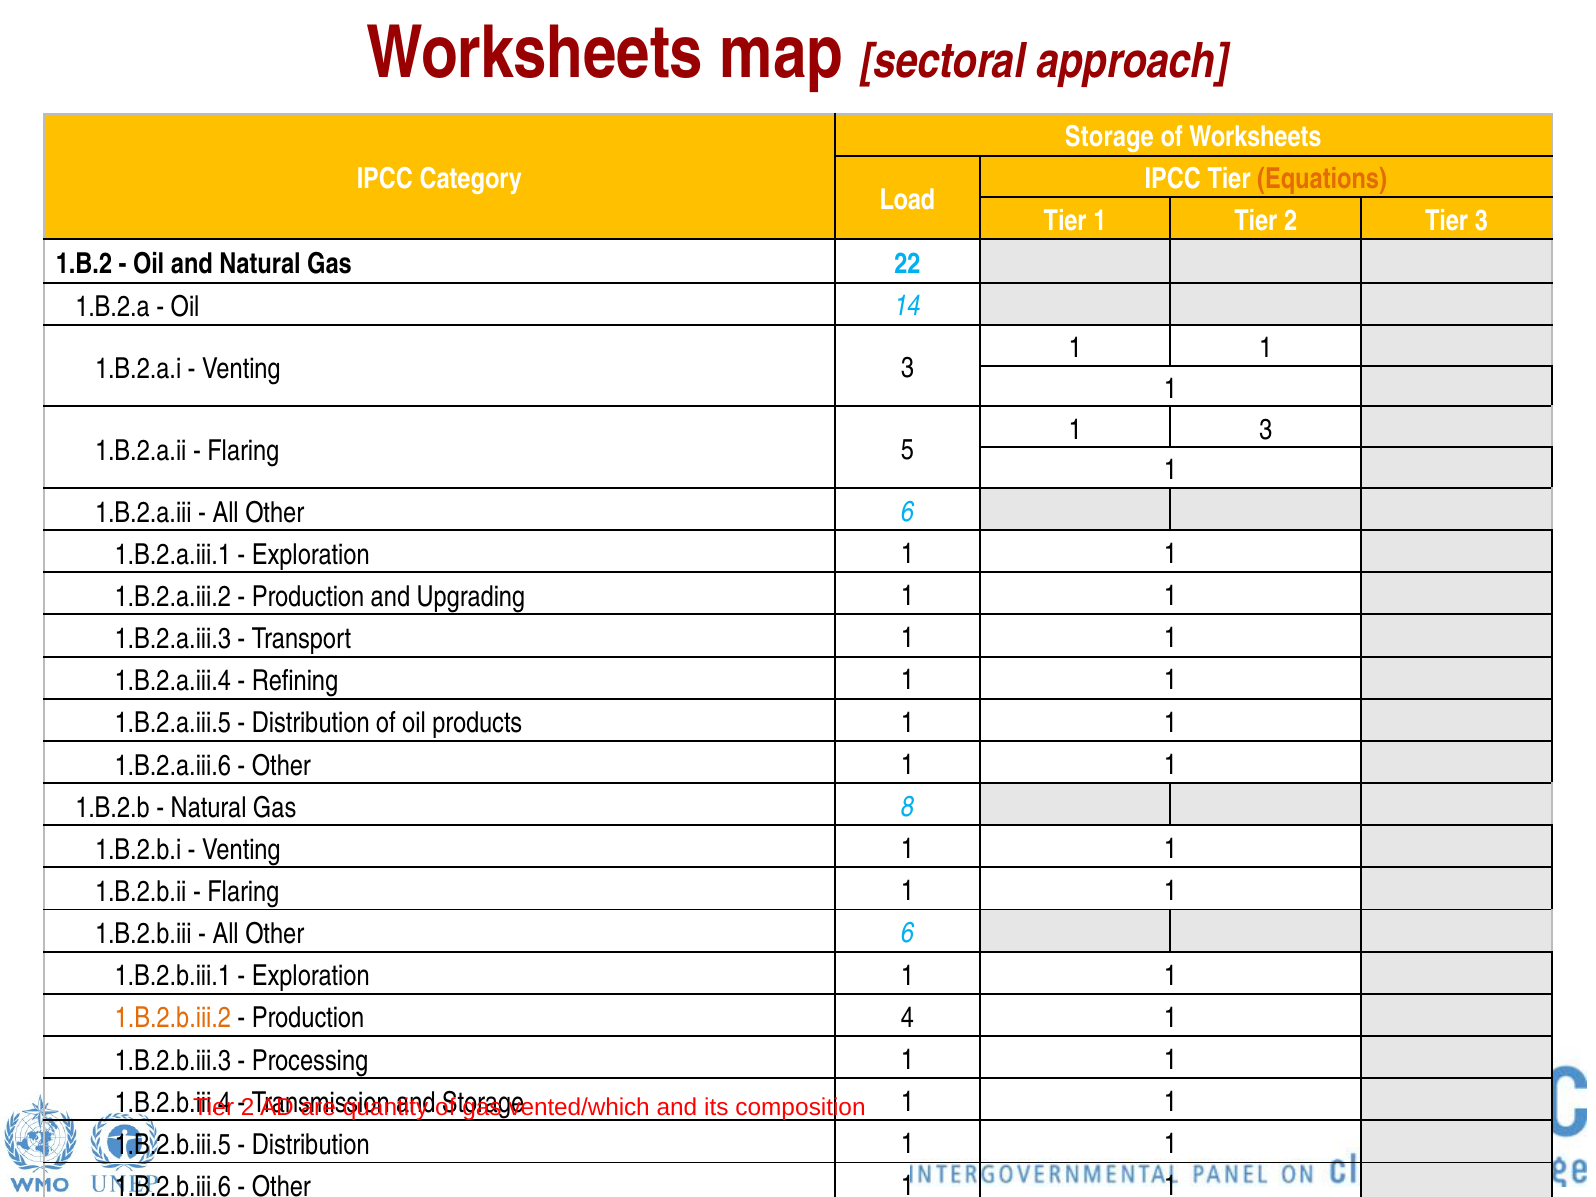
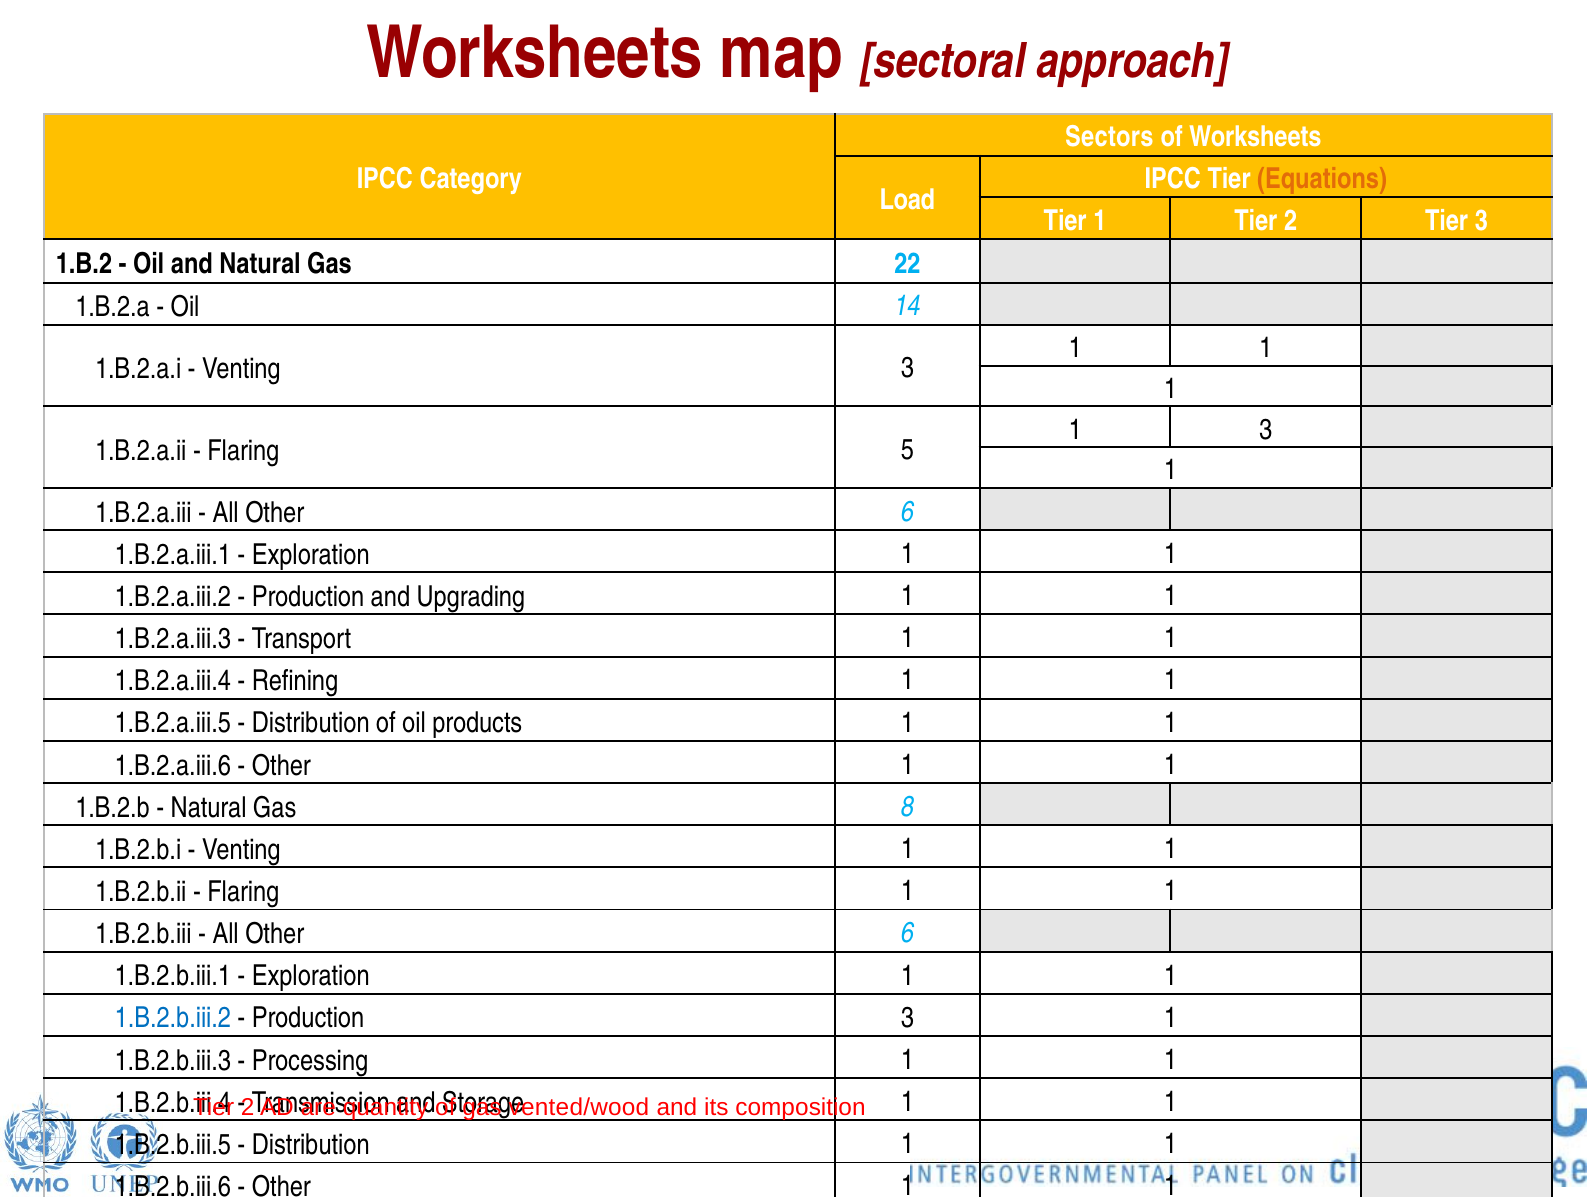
Storage: Storage -> Sectors (1109, 137)
1.B.2.b.iii.2 colour: orange -> blue (173, 1018)
Production 4: 4 -> 3 (907, 1018)
vented/which: vented/which -> vented/wood (579, 1108)
